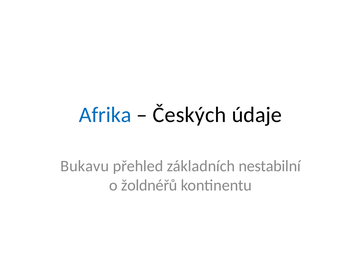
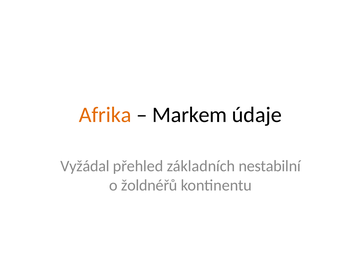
Afrika colour: blue -> orange (105, 115)
Českých: Českých -> Markem (190, 115)
Bukavu: Bukavu -> Vyžádal (85, 166)
